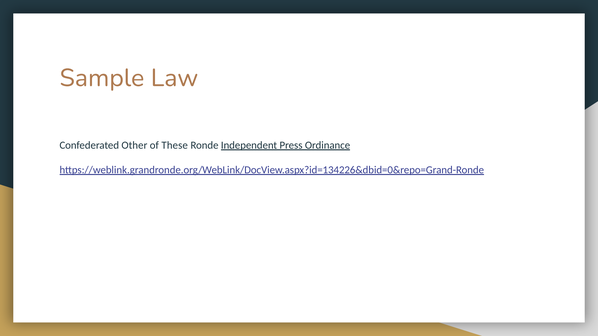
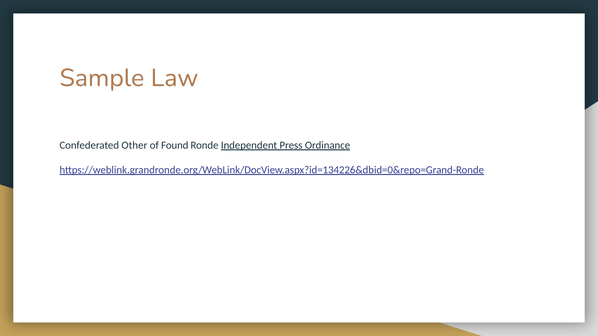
These: These -> Found (175, 145)
